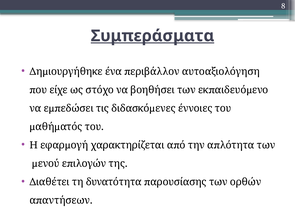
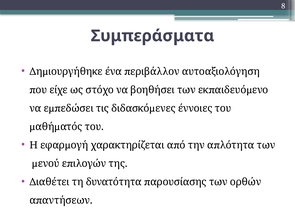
Συμπεράσματα underline: present -> none (153, 36)
